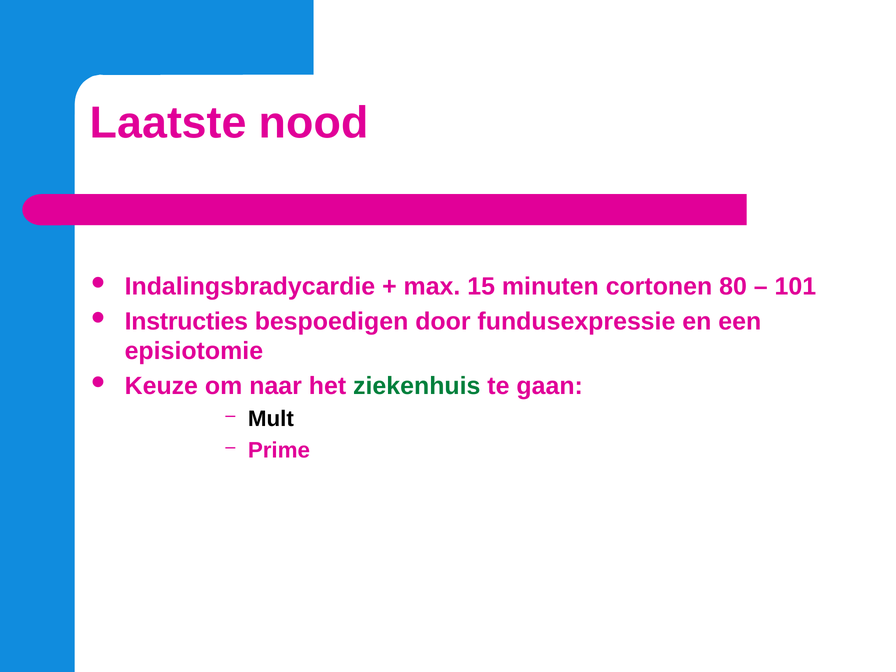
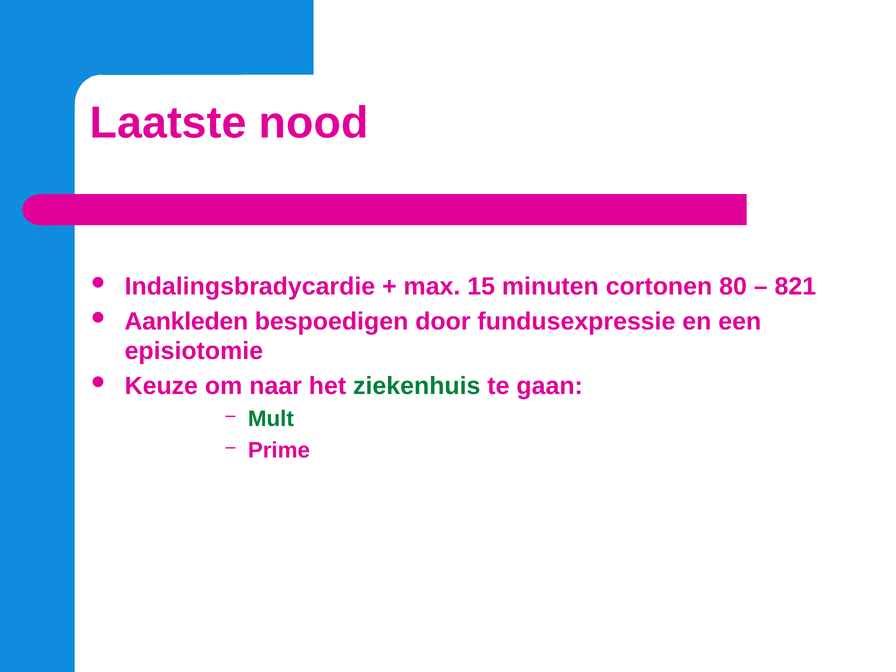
101: 101 -> 821 (795, 287)
Instructies: Instructies -> Aankleden (186, 321)
Mult colour: black -> green (271, 419)
